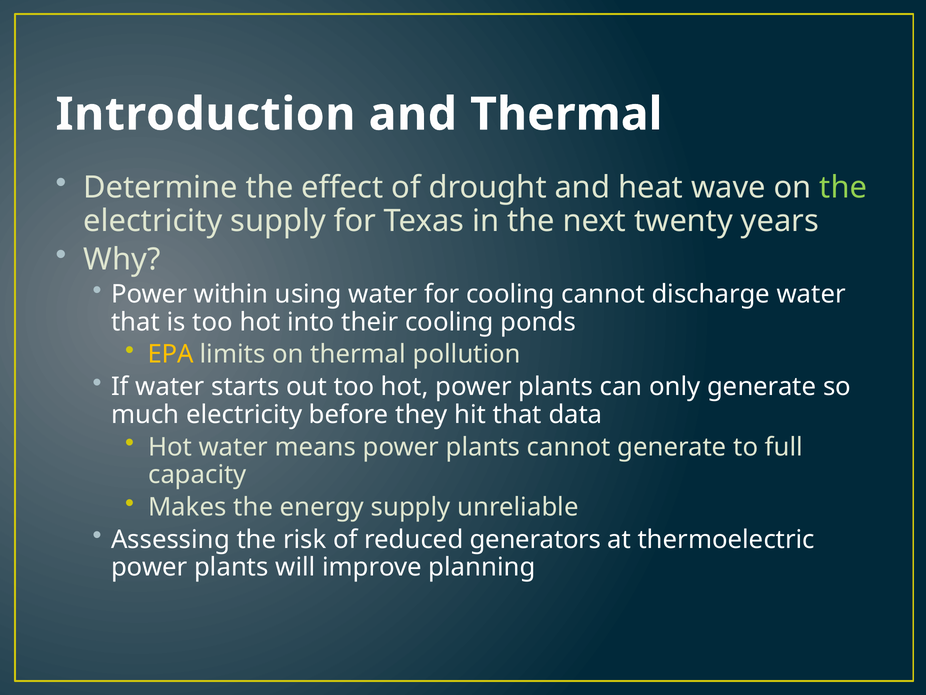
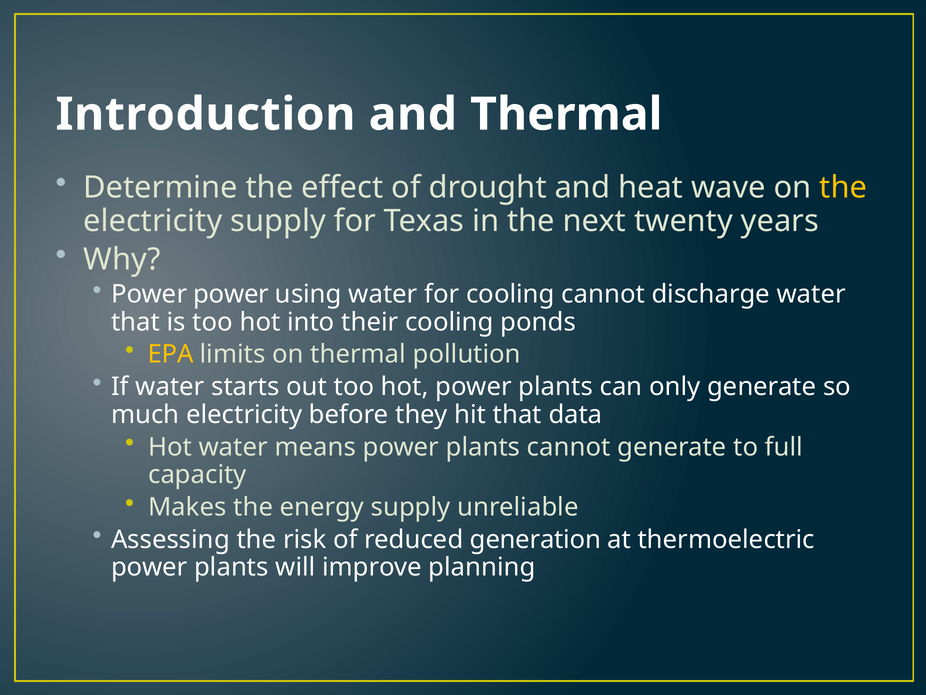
the colour: light green -> yellow (843, 187)
Power within: within -> power (231, 294)
generators: generators -> generation (535, 539)
